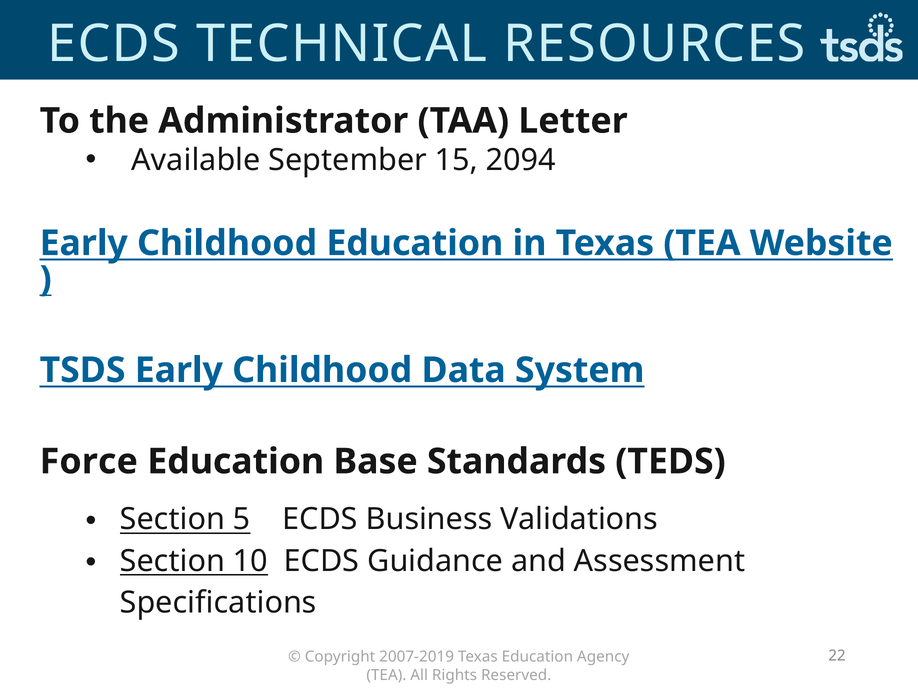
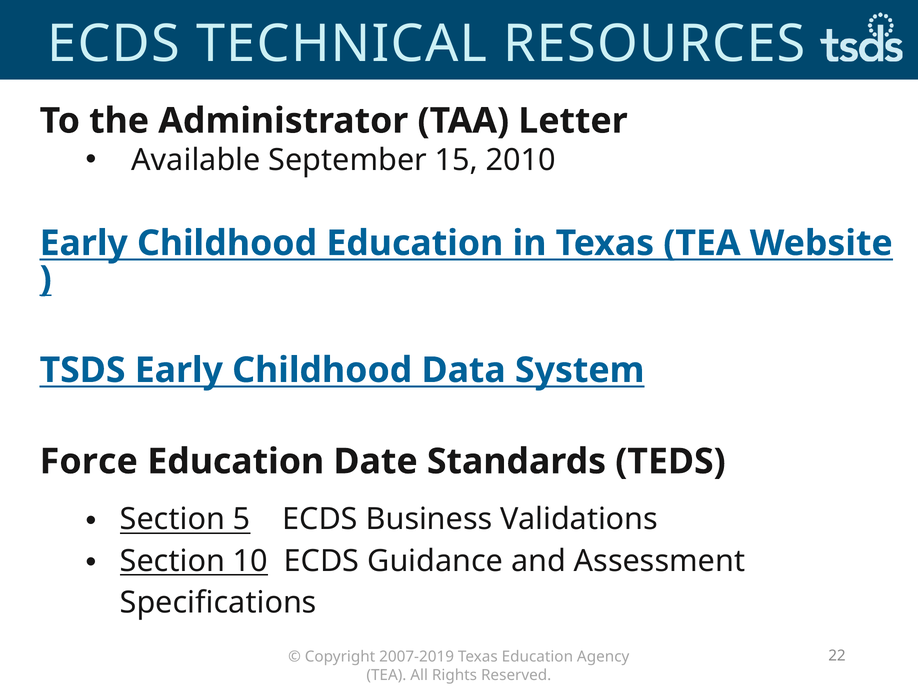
2094: 2094 -> 2010 (521, 160)
Base: Base -> Date (376, 462)
